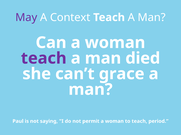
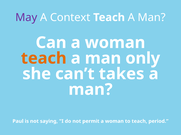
teach colour: purple -> orange (44, 59)
died: died -> only (143, 59)
grace: grace -> takes (122, 74)
